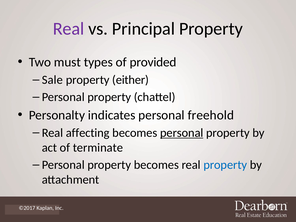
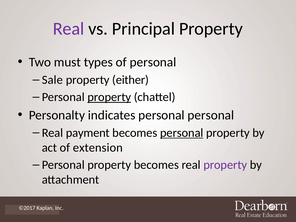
of provided: provided -> personal (153, 62)
property underline: none -> present (109, 97)
personal freehold: freehold -> personal (211, 115)
affecting: affecting -> payment (88, 133)
terminate: terminate -> extension (98, 148)
property colour: blue -> purple (225, 165)
